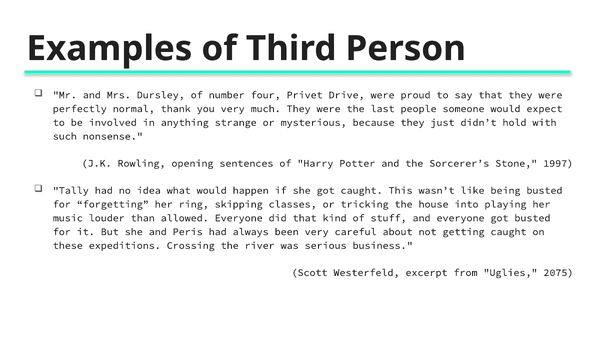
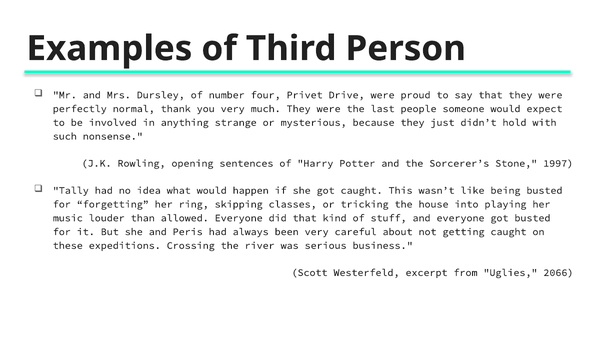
2075: 2075 -> 2066 (558, 273)
